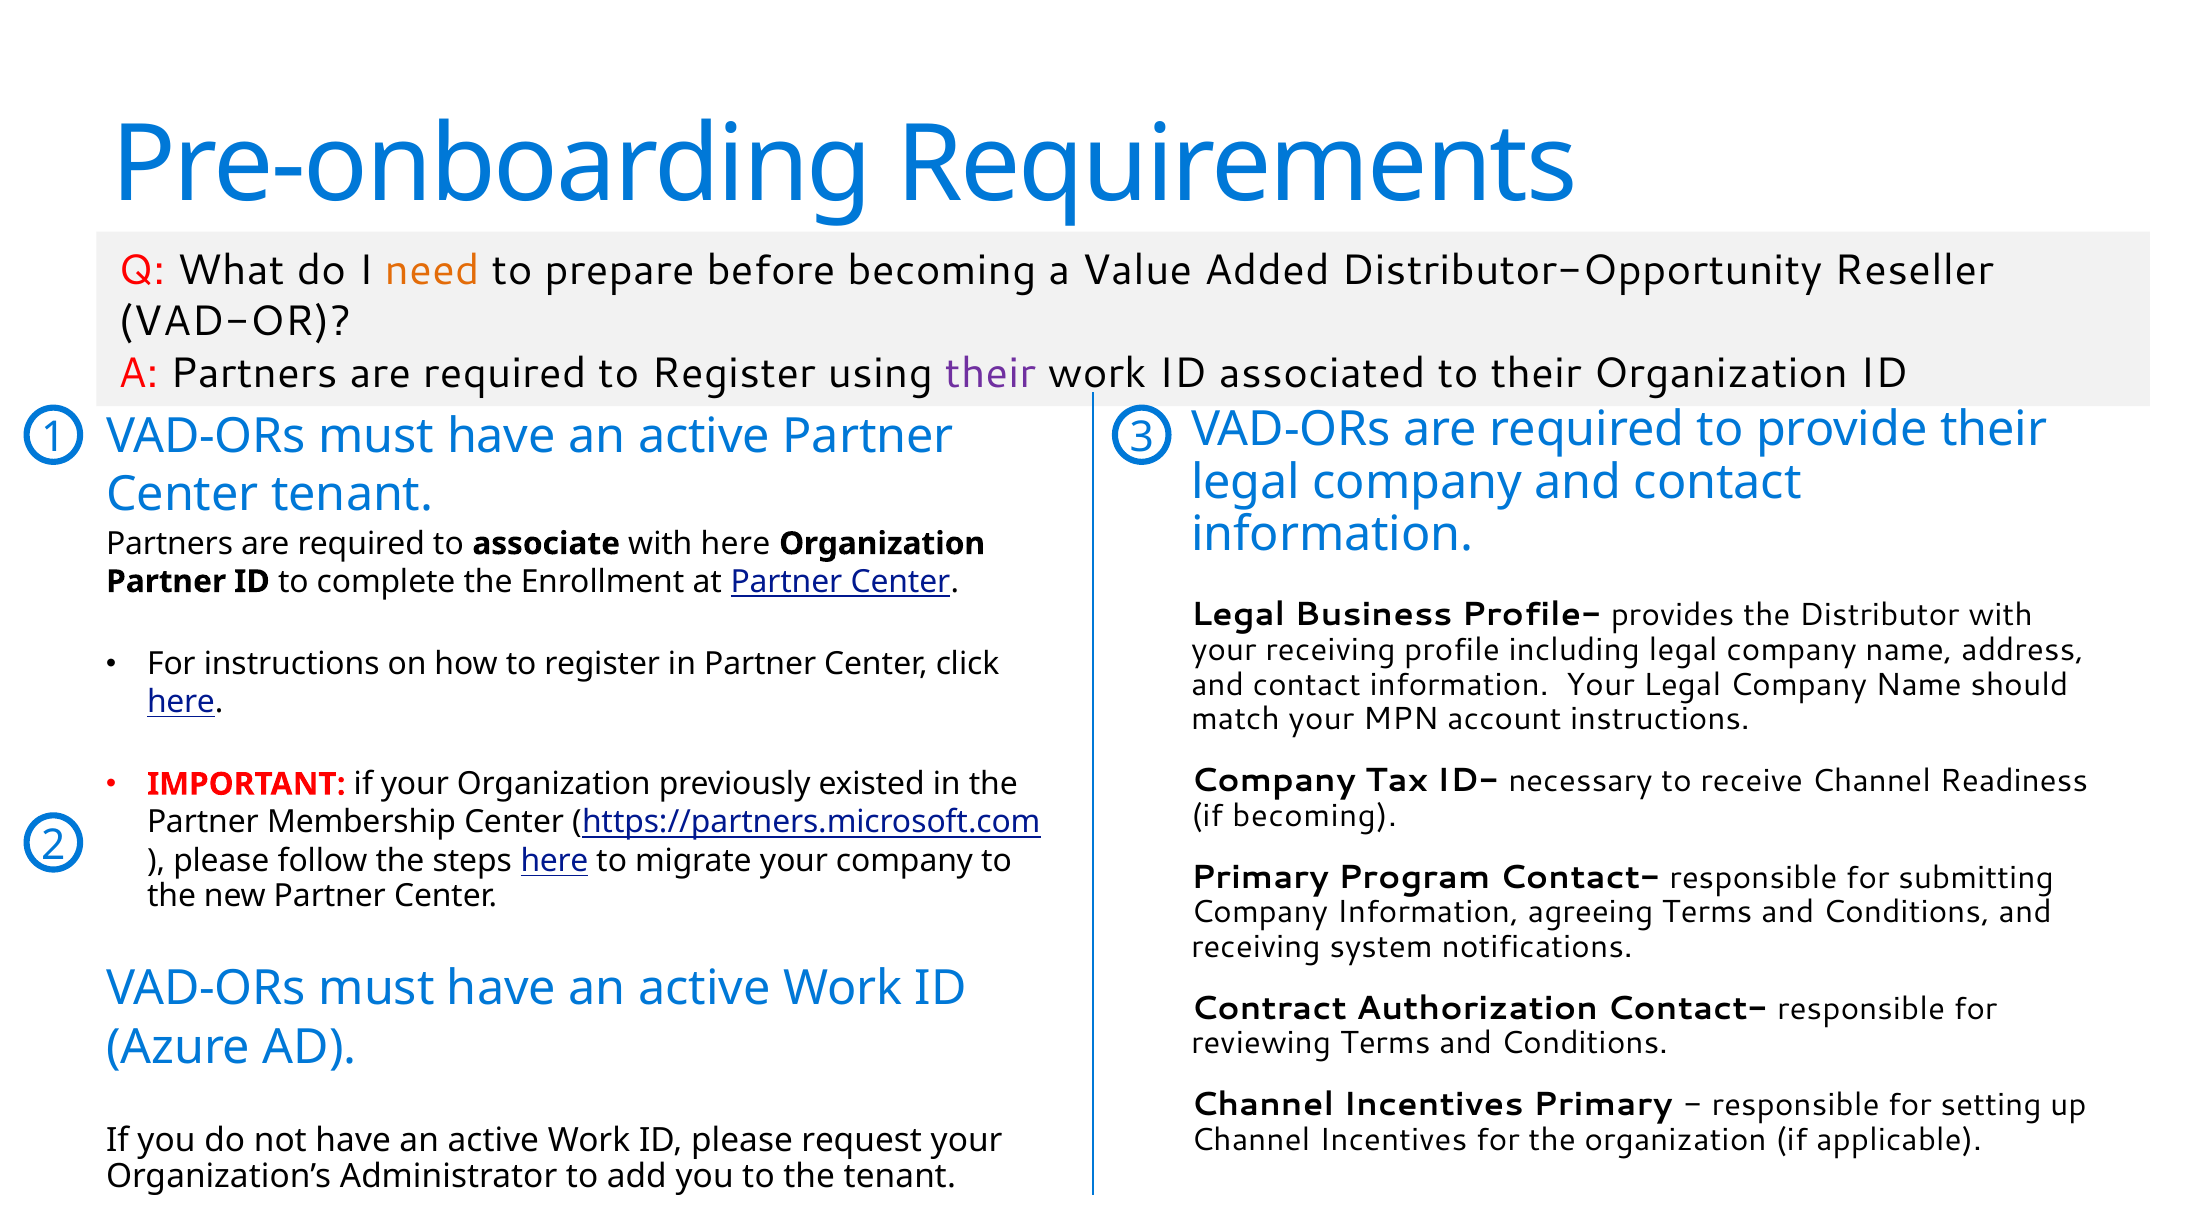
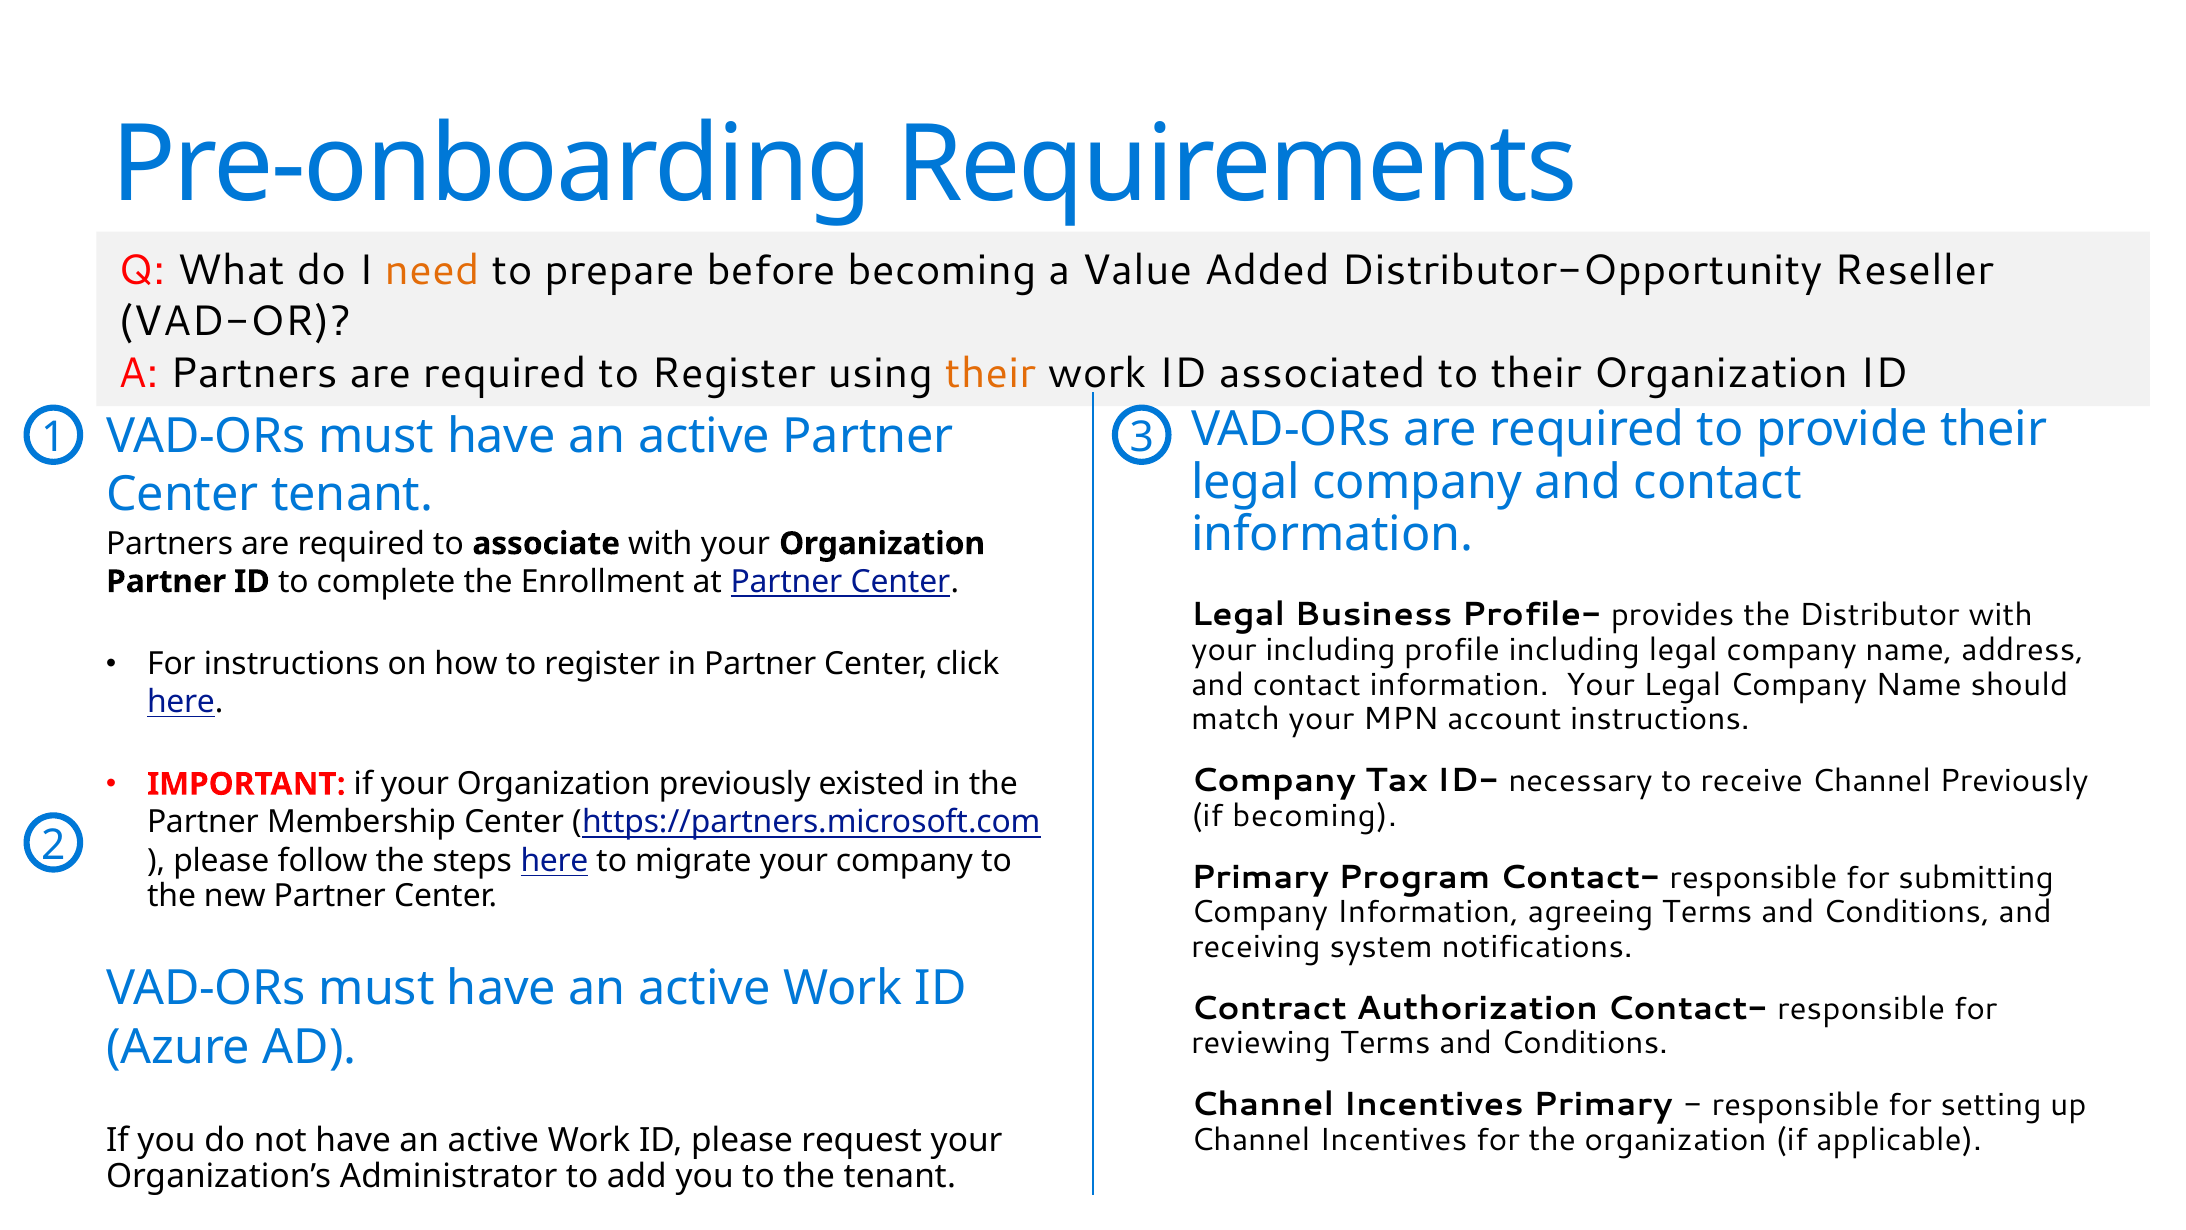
their colour: purple -> orange (990, 373)
associate with here: here -> your (735, 544)
your receiving: receiving -> including (1331, 650)
Channel Readiness: Readiness -> Previously (2014, 781)
